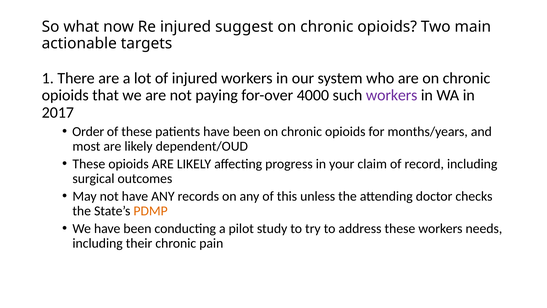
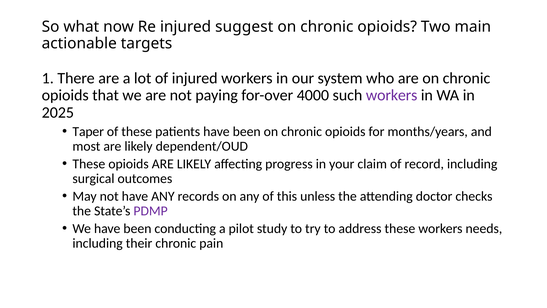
2017: 2017 -> 2025 (58, 112)
Order: Order -> Taper (88, 131)
PDMP colour: orange -> purple (151, 211)
